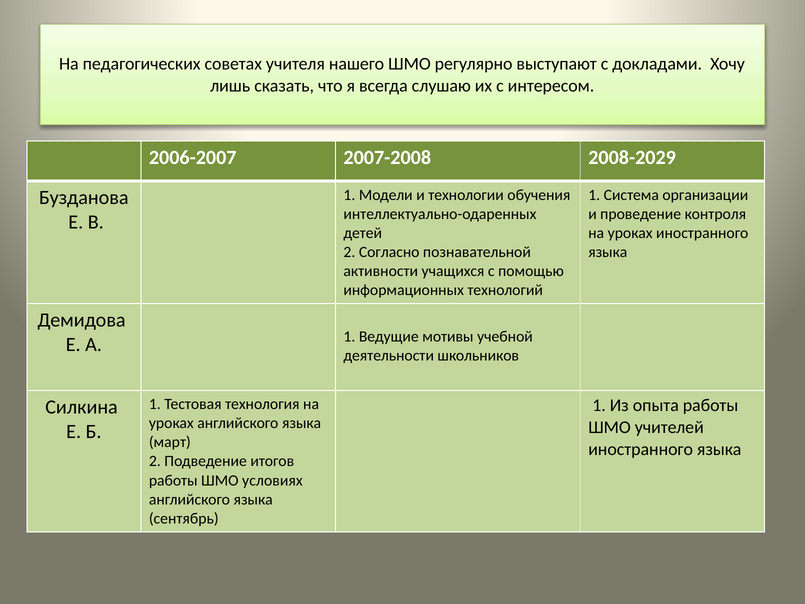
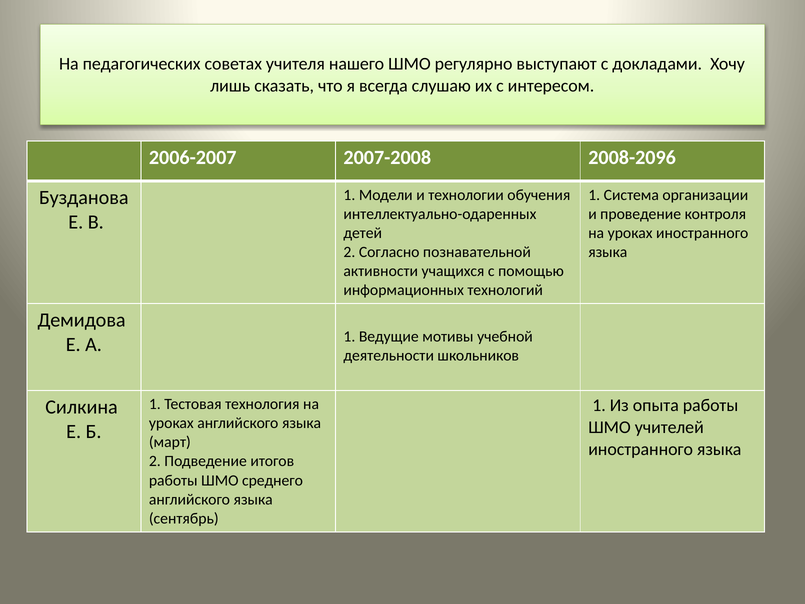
2008-2029: 2008-2029 -> 2008-2096 (632, 157)
условиях: условиях -> среднего (272, 480)
